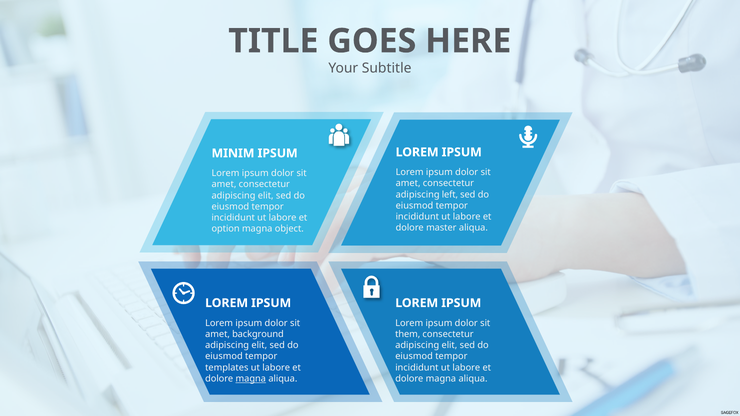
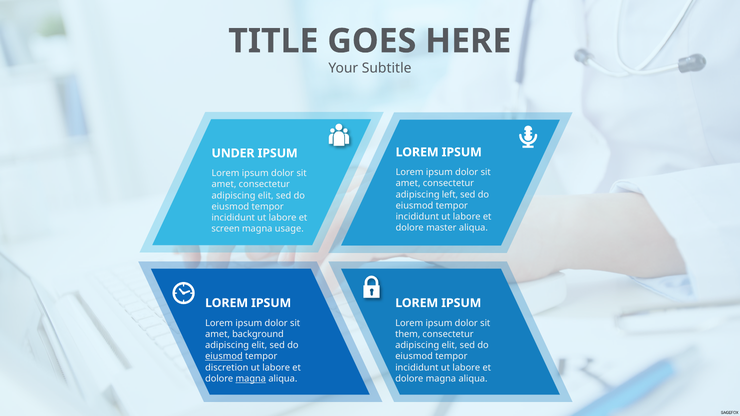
MINIM: MINIM -> UNDER (233, 153)
option: option -> screen (226, 229)
object: object -> usage (289, 229)
eiusmod underline: none -> present (224, 357)
templates: templates -> discretion (227, 368)
